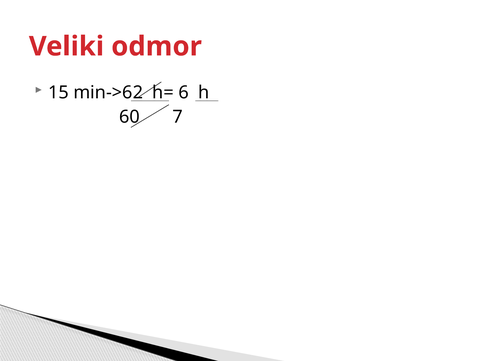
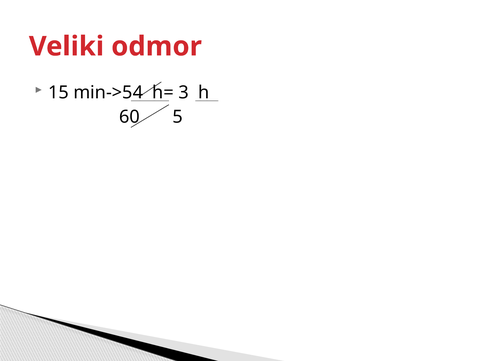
min->62: min->62 -> min->54 (108, 93)
6: 6 -> 3 (184, 93)
7: 7 -> 5 (178, 117)
